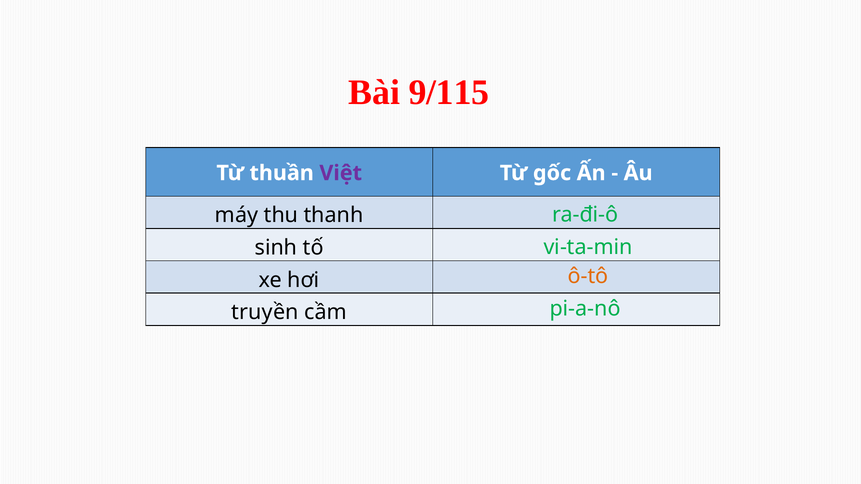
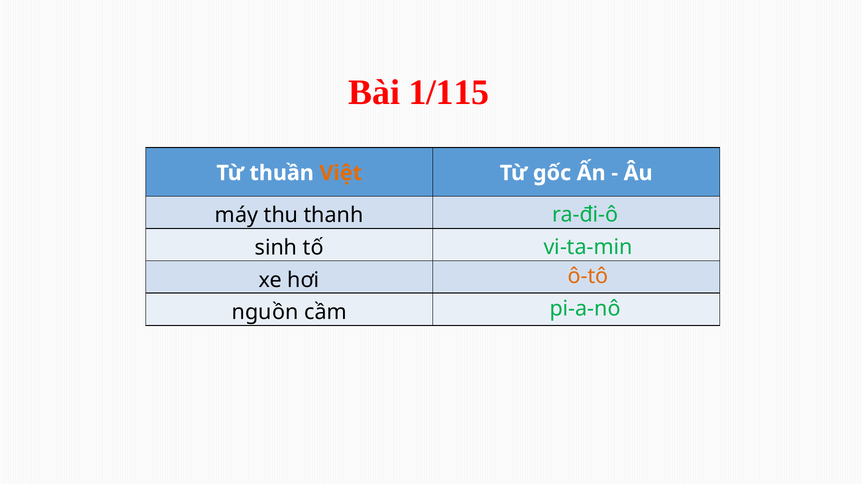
9/115: 9/115 -> 1/115 (449, 93)
Việt colour: purple -> orange (341, 173)
truyền: truyền -> nguồn (265, 312)
